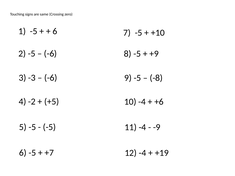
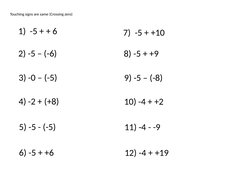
-3: -3 -> -0 (32, 78)
-6: -6 -> -5 (51, 78)
+5: +5 -> +8 (52, 102)
+6: +6 -> +2 (159, 102)
+7: +7 -> +6 (49, 153)
